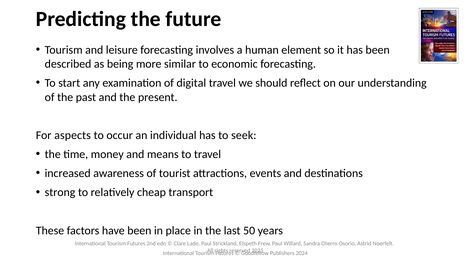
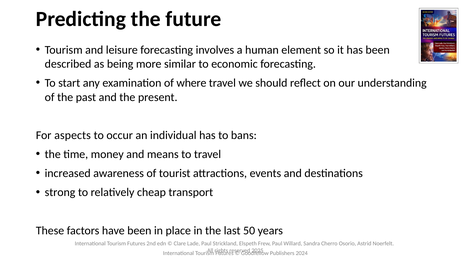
digital: digital -> where (191, 83)
seek: seek -> bans (244, 135)
